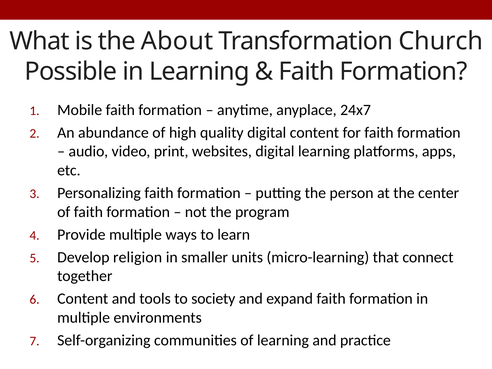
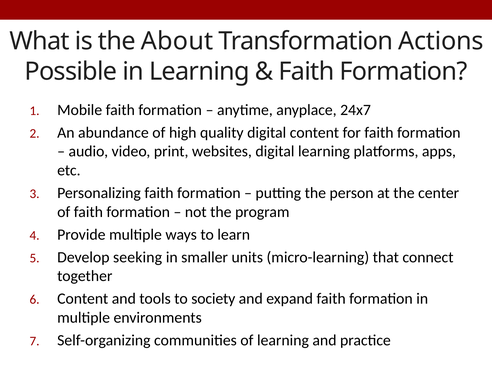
Church: Church -> Actions (441, 41)
religion: religion -> seeking (138, 257)
